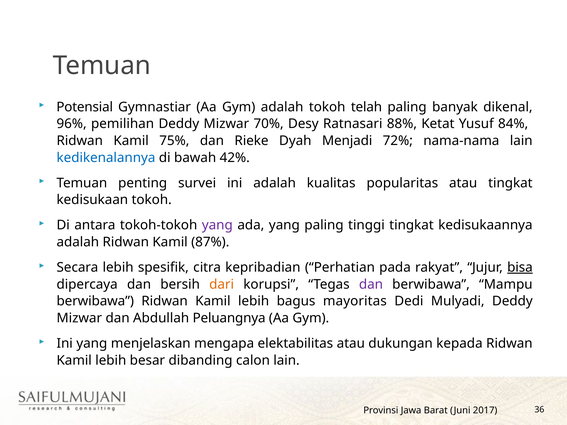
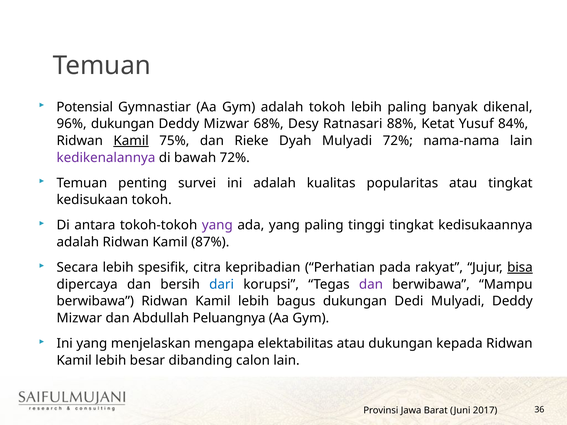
tokoh telah: telah -> lebih (366, 107)
96% pemilihan: pemilihan -> dukungan (123, 124)
70%: 70% -> 68% (269, 124)
Kamil underline: none -> present (131, 141)
Dyah Menjadi: Menjadi -> Mulyadi (347, 141)
kedikenalannya colour: blue -> purple (106, 158)
bawah 42%: 42% -> 72% (235, 158)
dari colour: orange -> blue (222, 285)
bagus mayoritas: mayoritas -> dukungan (355, 301)
